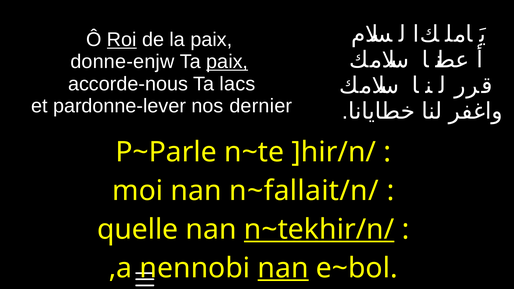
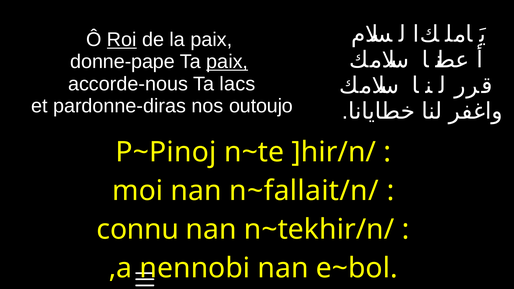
donne-enjw: donne-enjw -> donne-pape (123, 62)
pardonne-lever: pardonne-lever -> pardonne-diras (120, 106)
dernier: dernier -> outoujo (261, 106)
P~Parle: P~Parle -> P~Pinoj (166, 152)
quelle: quelle -> connu (138, 229)
n~tekhir/n/ underline: present -> none (319, 229)
nan underline: present -> none (283, 268)
